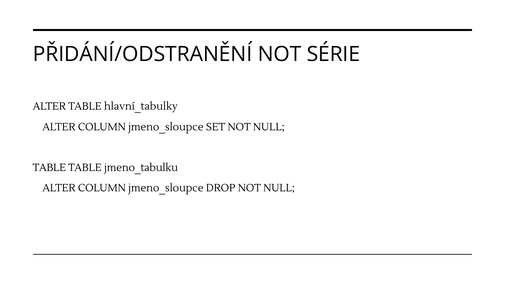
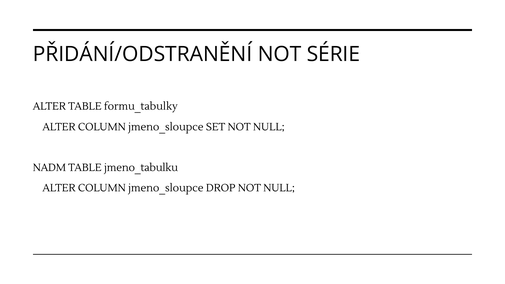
hlavní_tabulky: hlavní_tabulky -> formu_tabulky (141, 106)
TABLE: TABLE -> NADM (49, 168)
